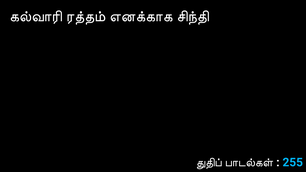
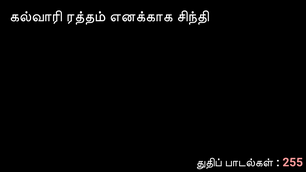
255 colour: light blue -> pink (293, 162)
